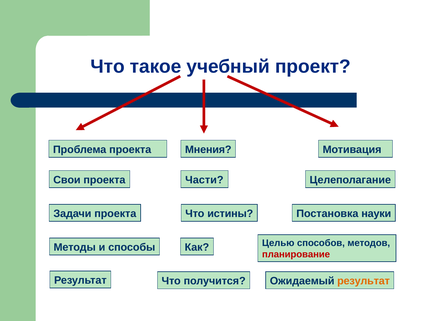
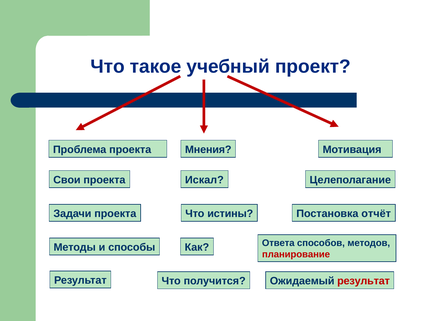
Части: Части -> Искал (204, 180)
науки: науки -> отчёт (376, 214)
Целью: Целью -> Ответа (278, 243)
результат colour: orange -> red (364, 281)
